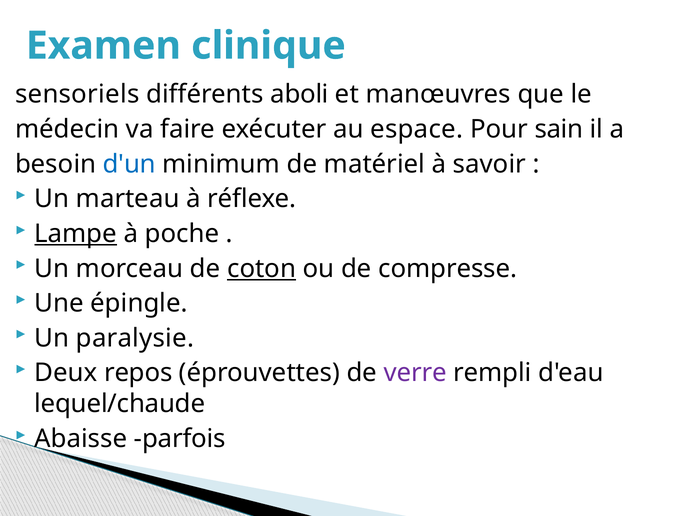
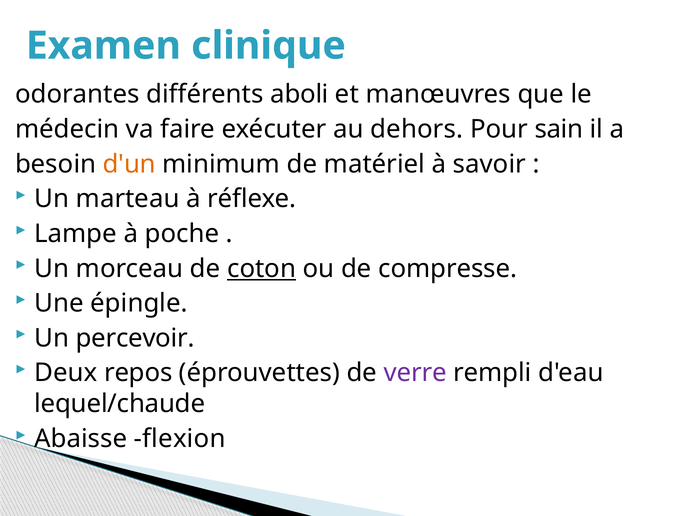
sensoriels: sensoriels -> odorantes (77, 95)
espace: espace -> dehors (417, 129)
d'un colour: blue -> orange (129, 164)
Lampe underline: present -> none (76, 234)
paralysie: paralysie -> percevoir (135, 339)
parfois: parfois -> flexion (180, 439)
